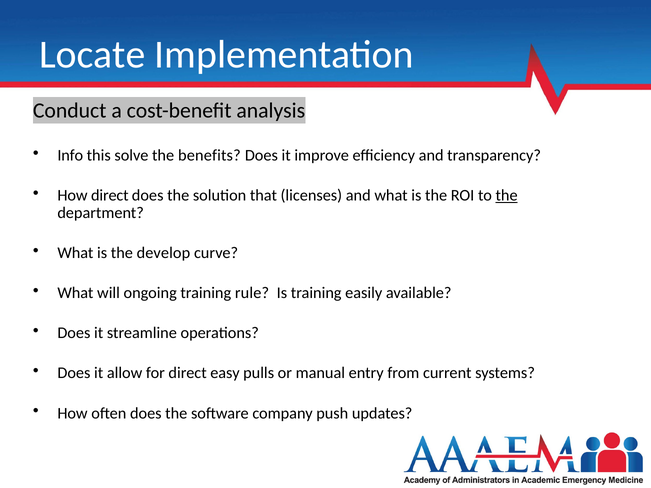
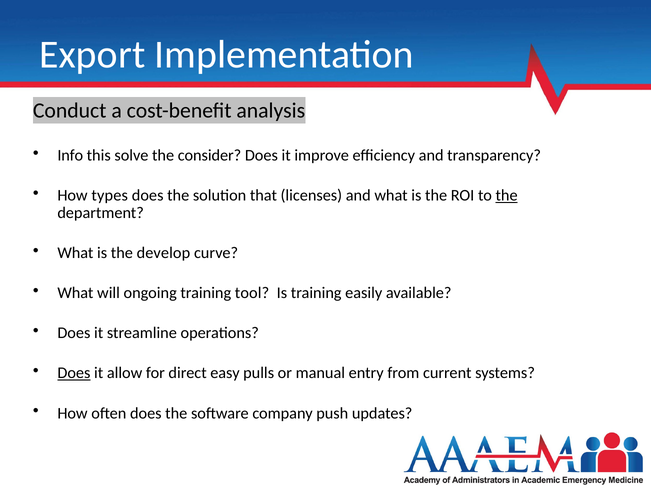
Locate: Locate -> Export (92, 55)
benefits: benefits -> consider (209, 156)
How direct: direct -> types (110, 196)
rule: rule -> tool (252, 293)
Does underline: none -> present (74, 373)
